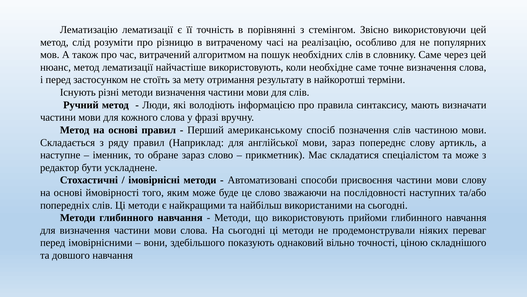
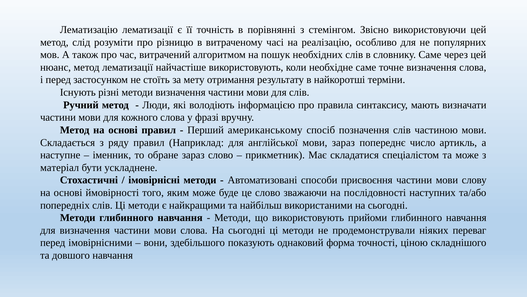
попереднє слову: слову -> число (423, 142)
редактор: редактор -> матеріал (60, 167)
вільно: вільно -> форма (340, 242)
